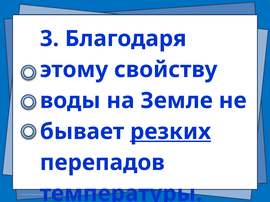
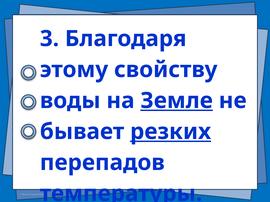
Земле underline: none -> present (177, 101)
